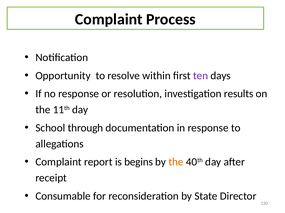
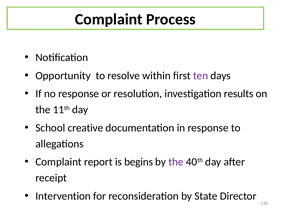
through: through -> creative (85, 128)
the colour: orange -> purple (176, 162)
Consumable: Consumable -> Intervention (63, 197)
